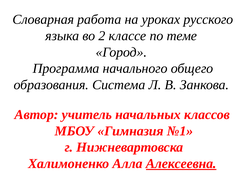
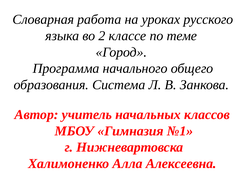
Алексеевна underline: present -> none (181, 164)
